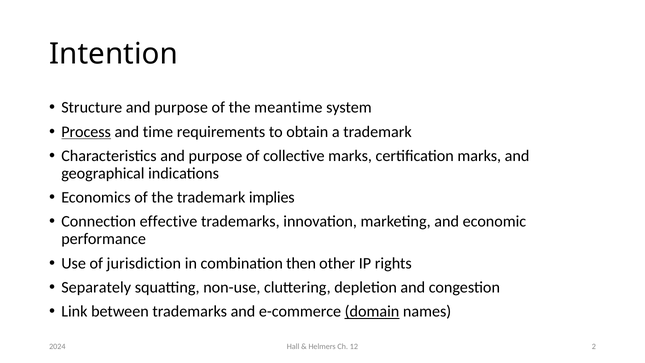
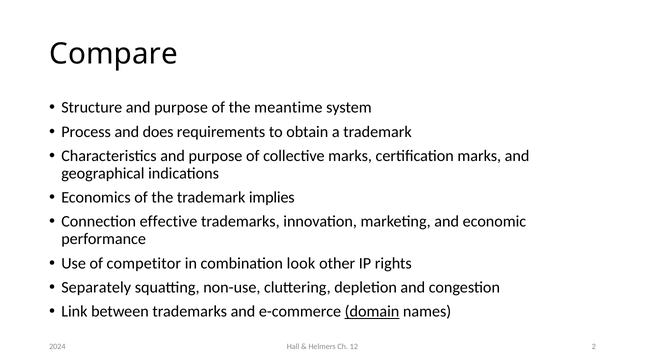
Intention: Intention -> Compare (114, 54)
Process underline: present -> none (86, 132)
time: time -> does (158, 132)
jurisdiction: jurisdiction -> competitor (144, 263)
then: then -> look (301, 263)
